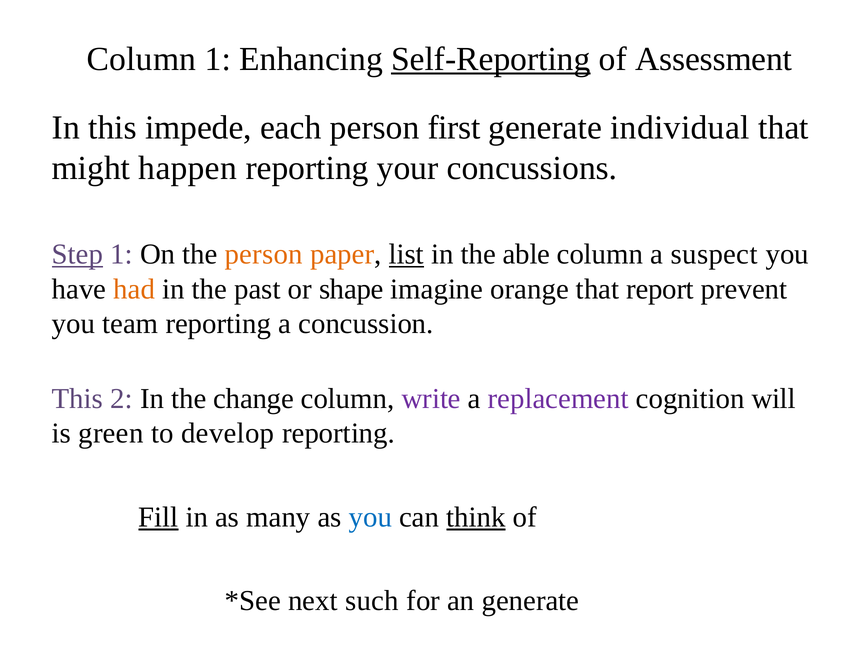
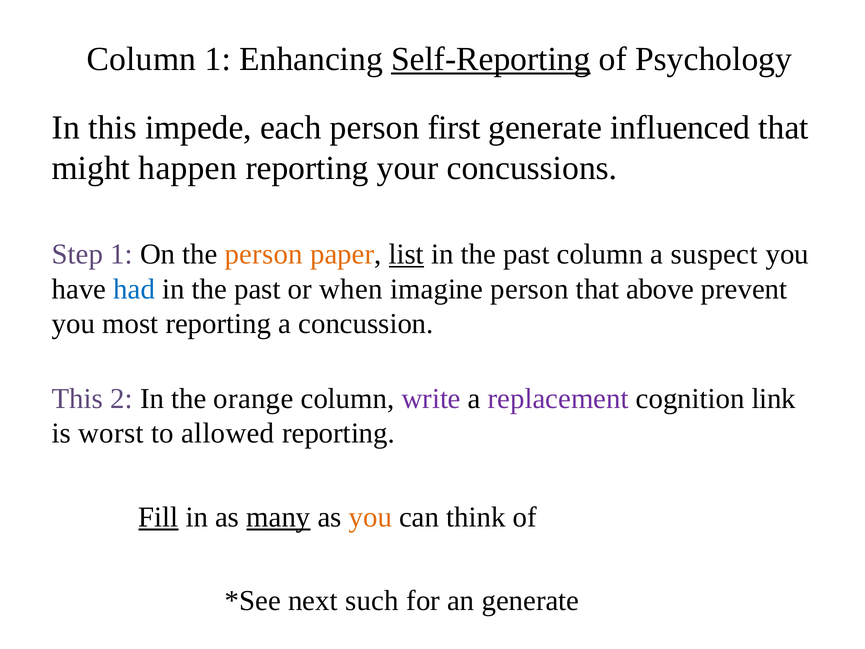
Assessment: Assessment -> Psychology (714, 59)
individual: individual -> influenced (680, 128)
Step underline: present -> none (77, 254)
able: able -> past (526, 254)
had colour: orange -> blue (134, 289)
shape: shape -> when (351, 289)
imagine orange: orange -> person (529, 289)
report: report -> above (660, 289)
team: team -> most (130, 324)
change: change -> orange (253, 399)
will: will -> link (774, 399)
green: green -> worst (111, 433)
develop: develop -> allowed (228, 433)
many underline: none -> present (278, 517)
you colour: blue -> orange (370, 517)
think underline: present -> none (476, 517)
